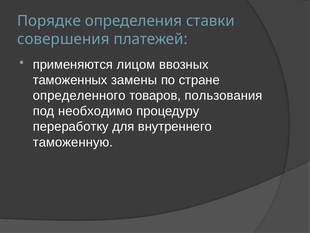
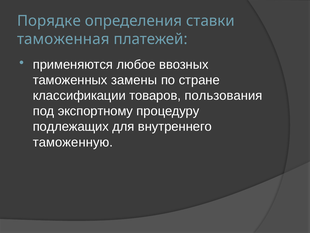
совершения: совершения -> таможенная (63, 39)
лицом: лицом -> любое (136, 64)
определенного: определенного -> классификации (79, 95)
необходимо: необходимо -> экспортному (95, 111)
переработку: переработку -> подлежащих (71, 126)
